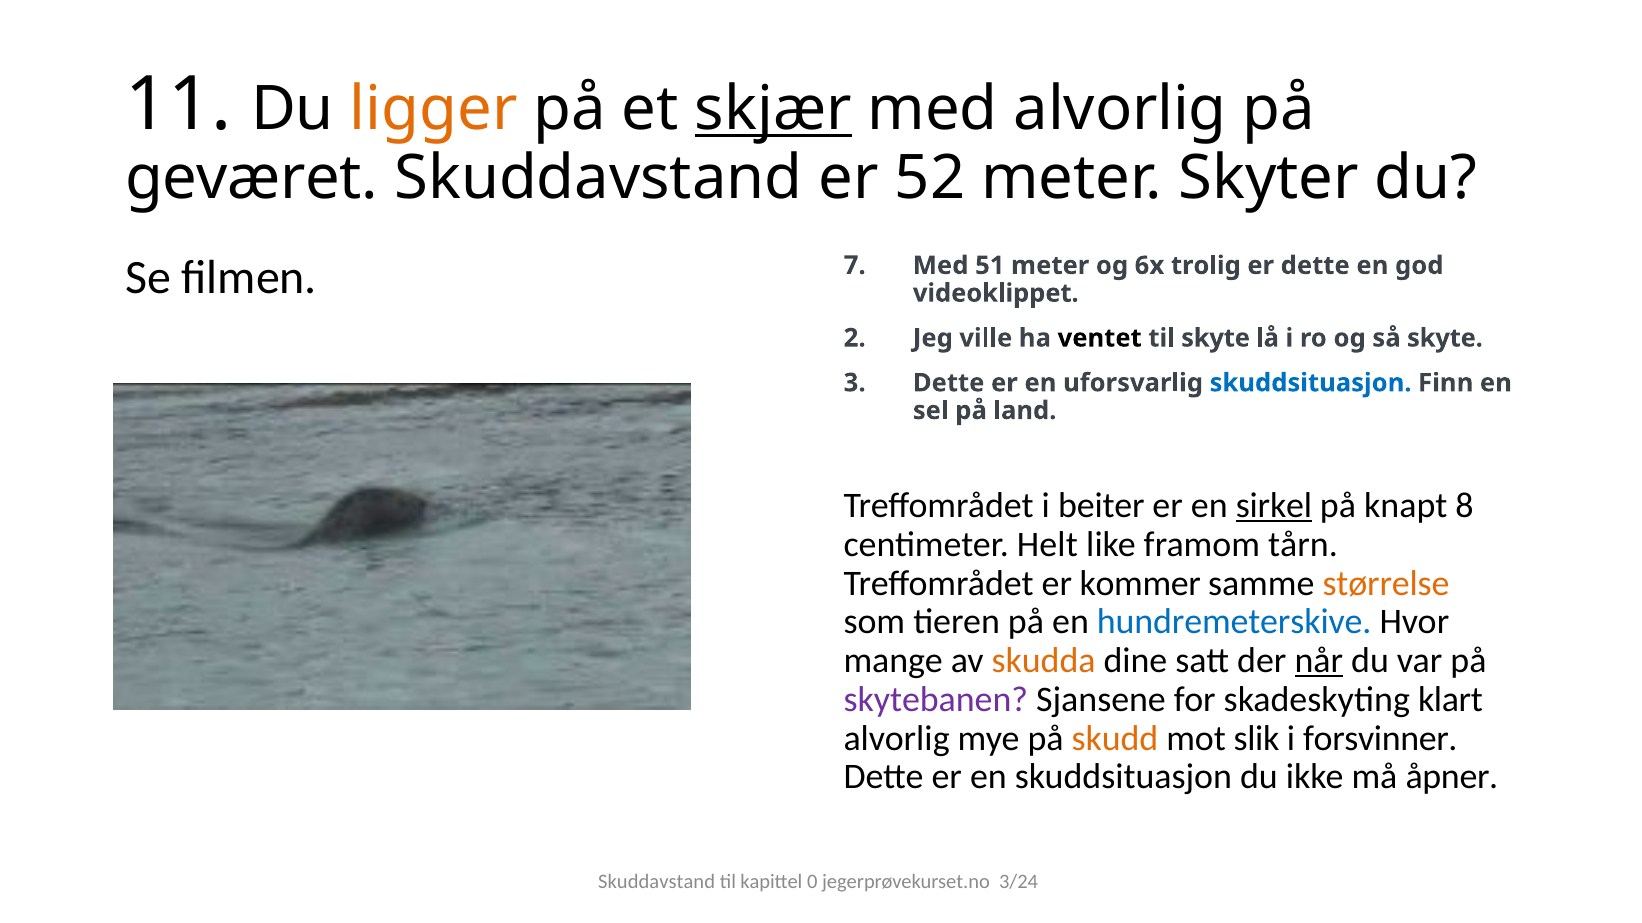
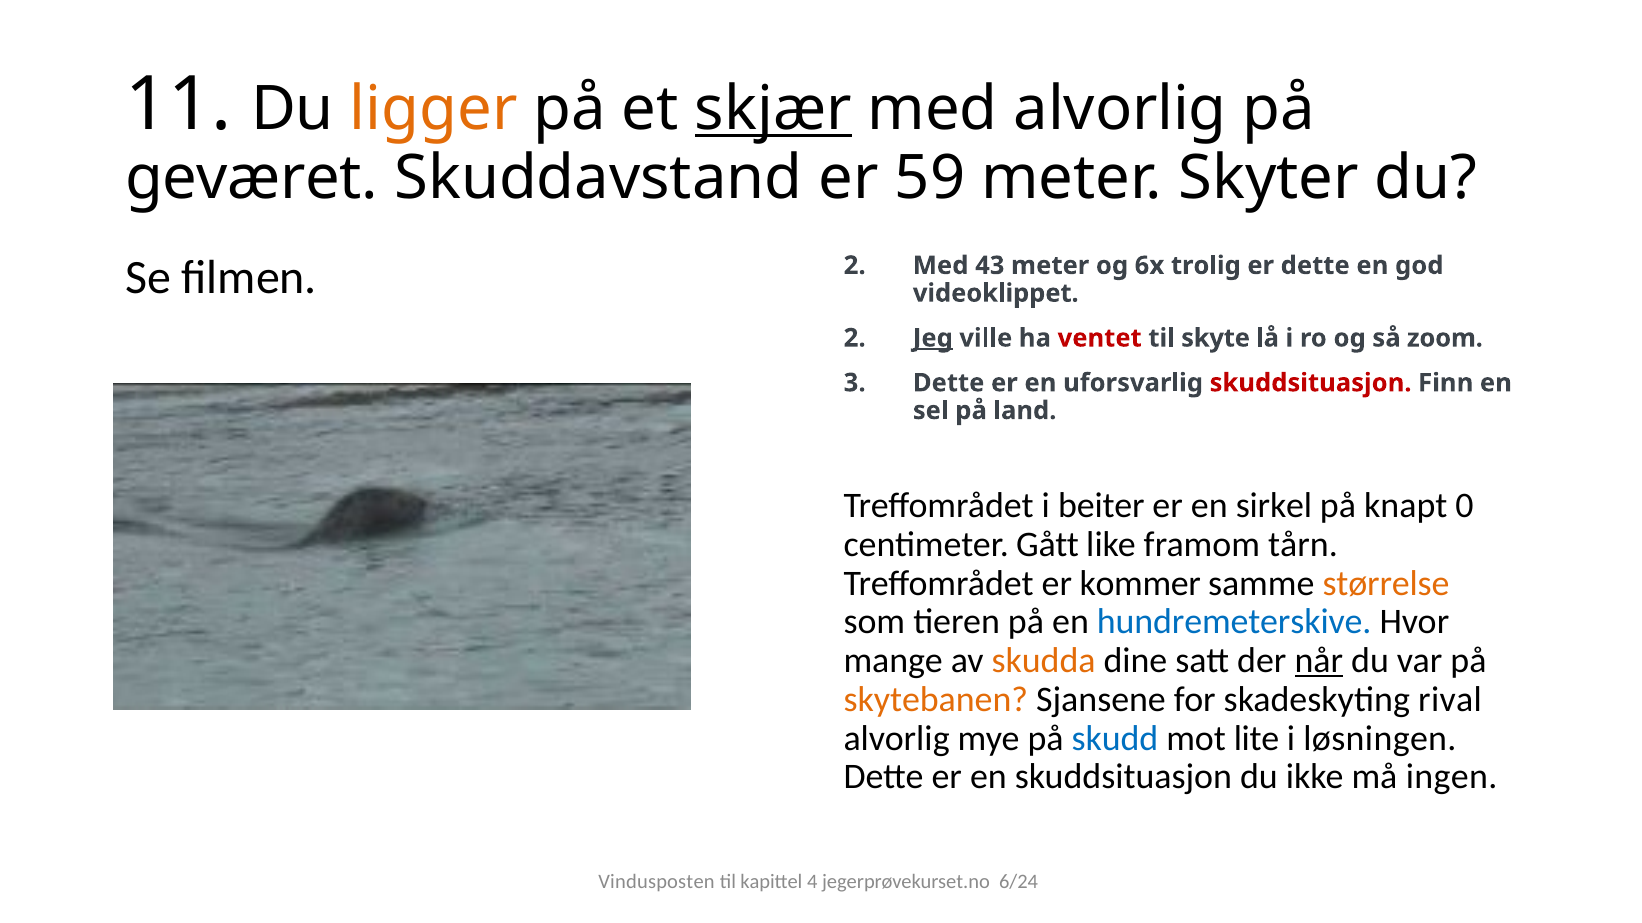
52: 52 -> 59 (930, 179)
filmen 7: 7 -> 2 (855, 266)
51: 51 -> 43 (990, 266)
Jeg underline: none -> present (933, 338)
ventet colour: black -> red (1100, 338)
så skyte: skyte -> zoom (1445, 338)
skuddsituasjon colour: blue -> red (1311, 383)
sirkel underline: present -> none (1274, 506)
8: 8 -> 0 (1464, 506)
Helt: Helt -> Gått (1048, 545)
skytebanen colour: purple -> orange (936, 700)
klart: klart -> rival (1450, 700)
skudd colour: orange -> blue (1115, 739)
slik: slik -> lite (1256, 739)
forsvinner: forsvinner -> løsningen (1380, 739)
åpner: åpner -> ingen (1452, 778)
Skuddavstand: Skuddavstand -> Vindusposten (657, 882)
0: 0 -> 4 (812, 882)
3/24: 3/24 -> 6/24 (1019, 882)
